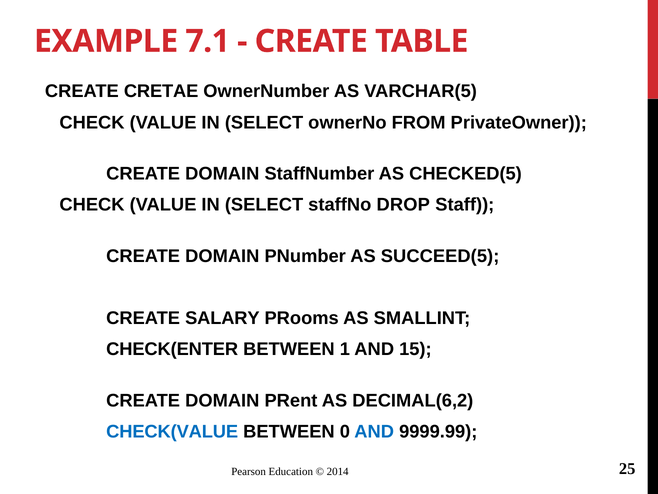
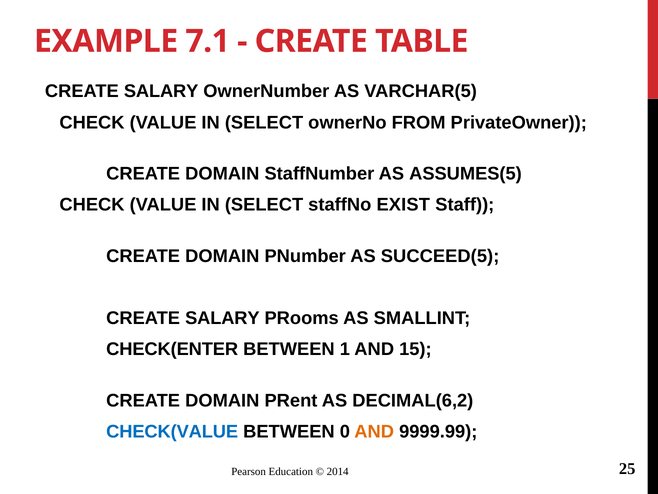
CRETAE: CRETAE -> SALARY (161, 91)
CHECKED(5: CHECKED(5 -> ASSUMES(5 (466, 174)
DROP: DROP -> EXIST (403, 205)
AND colour: blue -> orange (374, 431)
